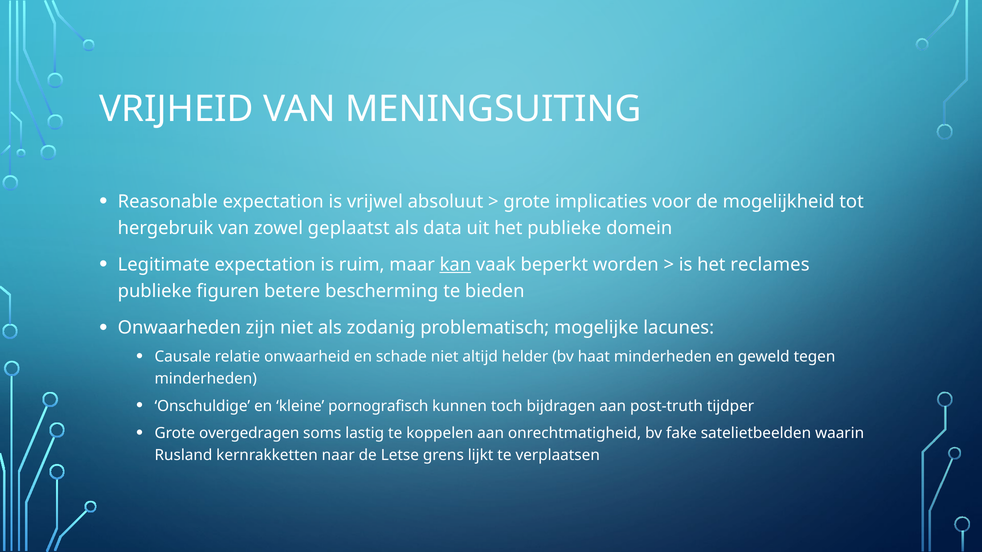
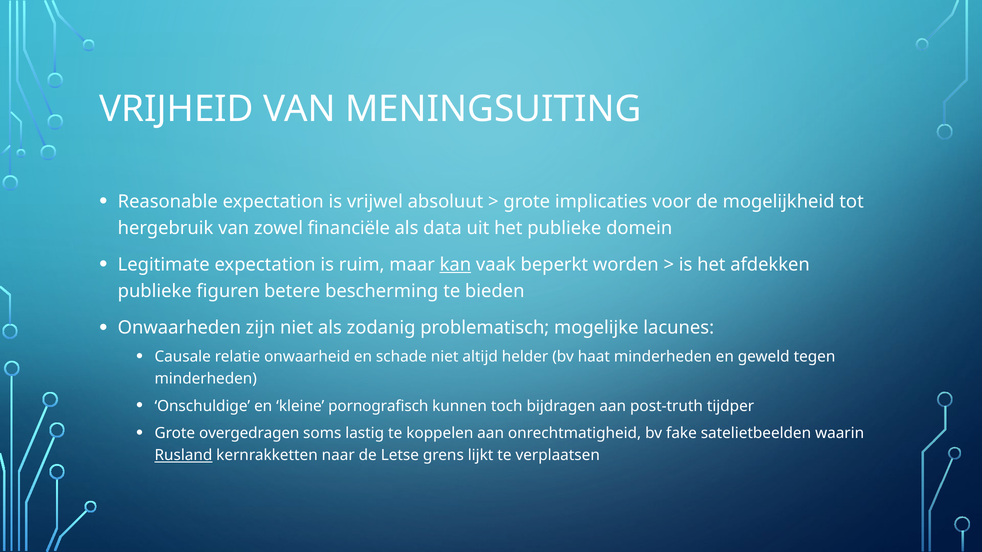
geplaatst: geplaatst -> financiële (349, 228)
reclames: reclames -> afdekken (770, 265)
Rusland underline: none -> present (183, 456)
